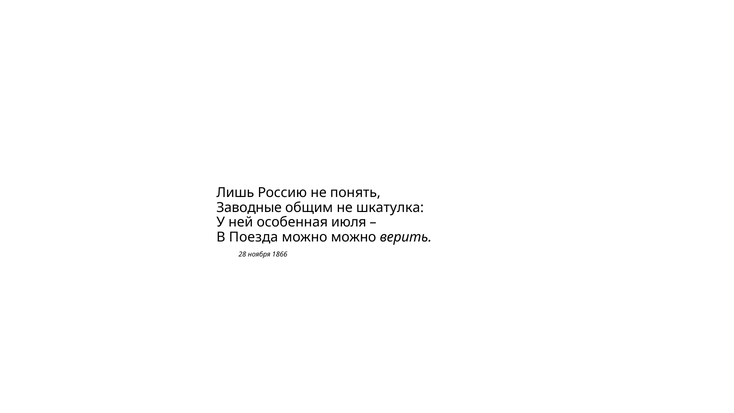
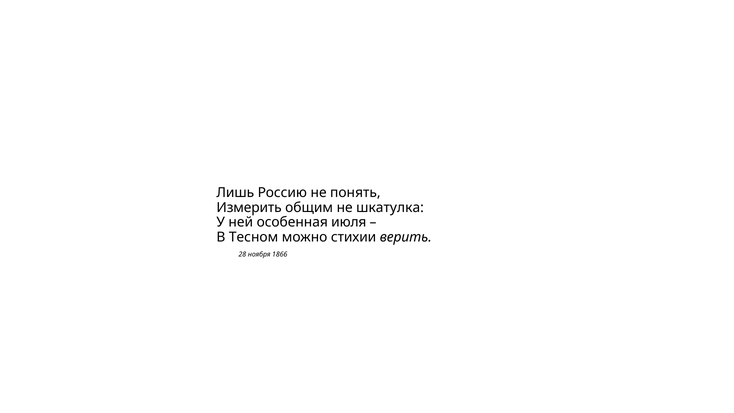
Заводные: Заводные -> Измерить (249, 207)
Поезда: Поезда -> Тесном (254, 237)
можно можно: можно -> стихии (354, 237)
